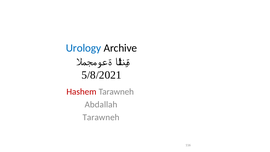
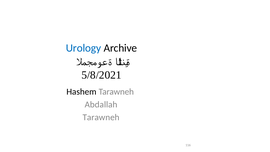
Hashem colour: red -> black (81, 92)
